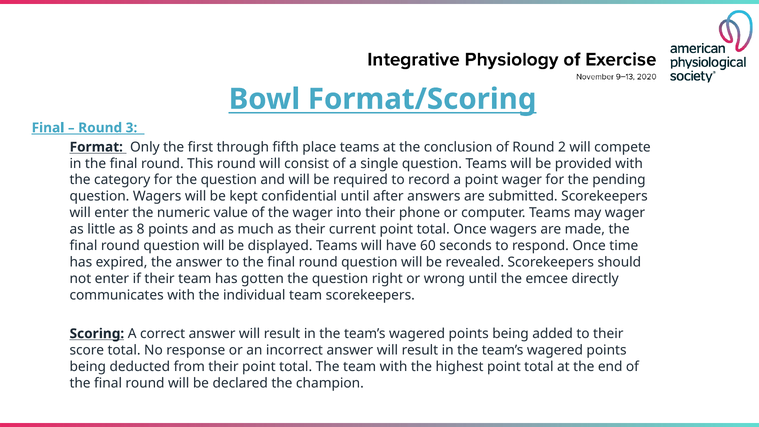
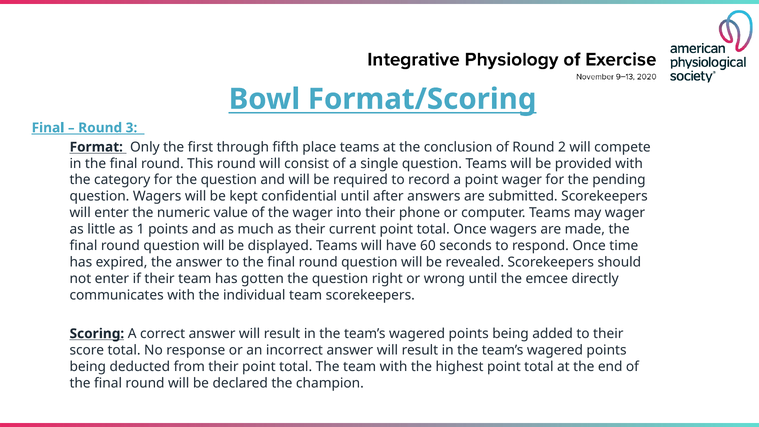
8: 8 -> 1 (141, 229)
